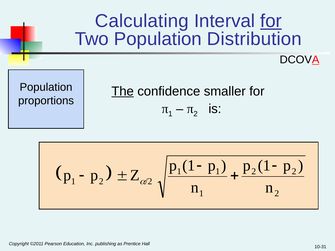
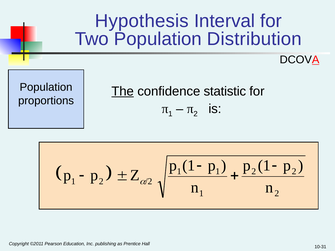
Calculating: Calculating -> Hypothesis (142, 21)
for underline: present -> none (271, 21)
smaller: smaller -> statistic (225, 91)
